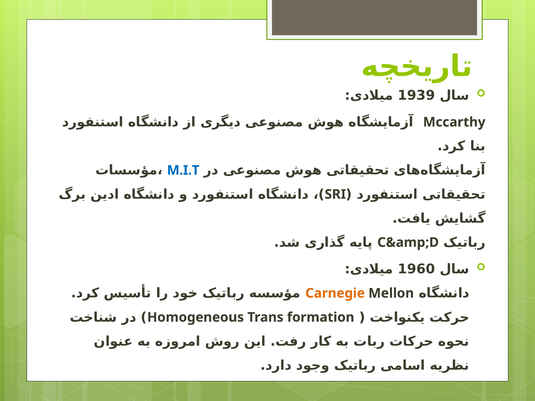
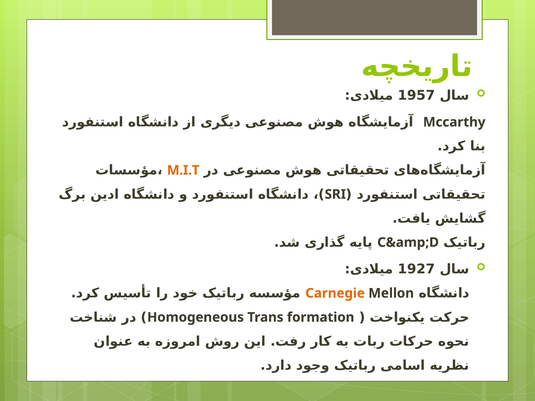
1939: 1939 -> 1957 (416, 95)
M.I.T colour: blue -> orange (183, 170)
1960: 1960 -> 1927 (416, 269)
